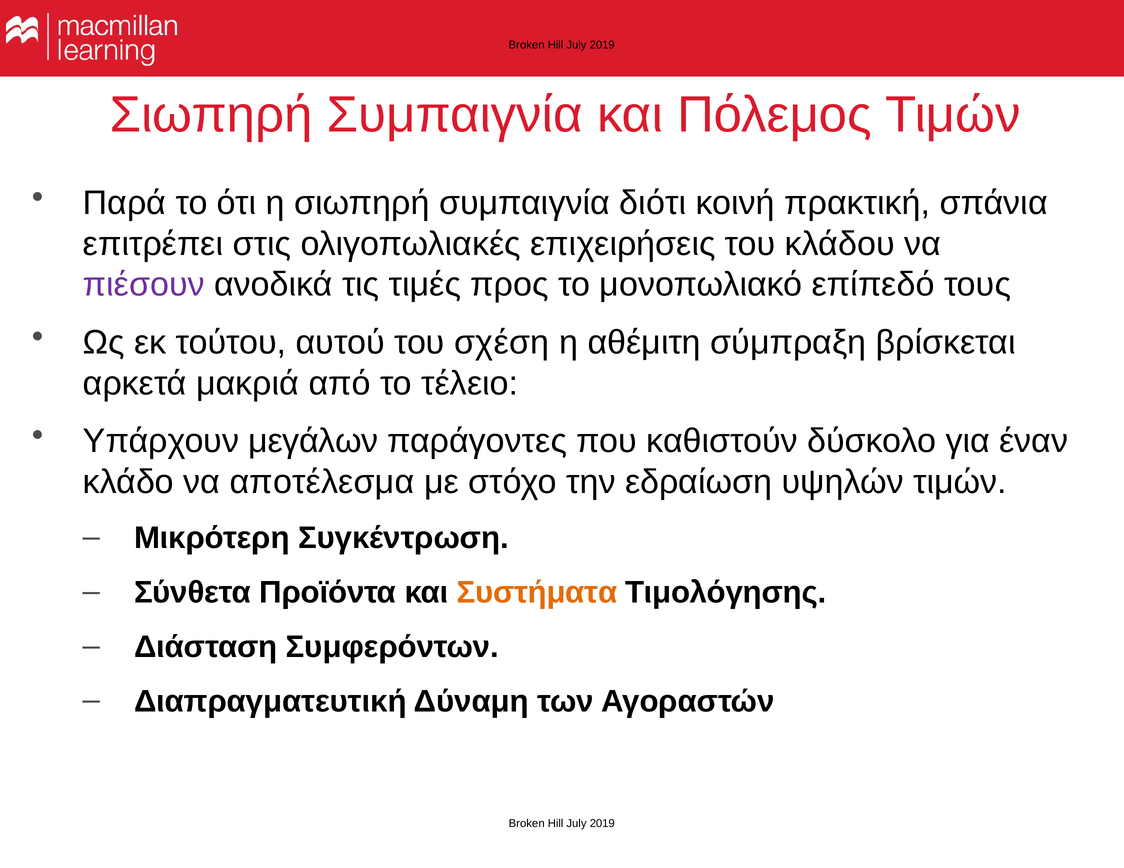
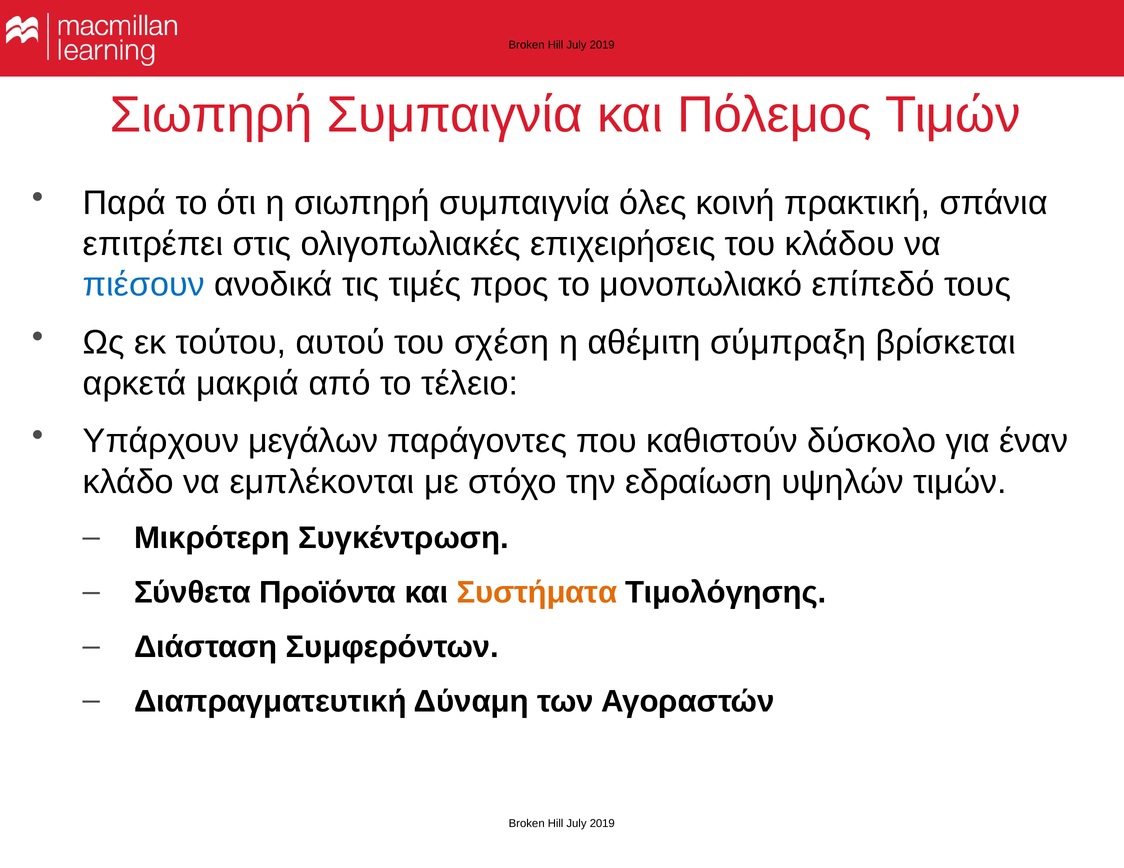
διότι: διότι -> όλες (653, 203)
πιέσουν colour: purple -> blue (144, 285)
αποτέλεσμα: αποτέλεσμα -> εμπλέκονται (322, 482)
